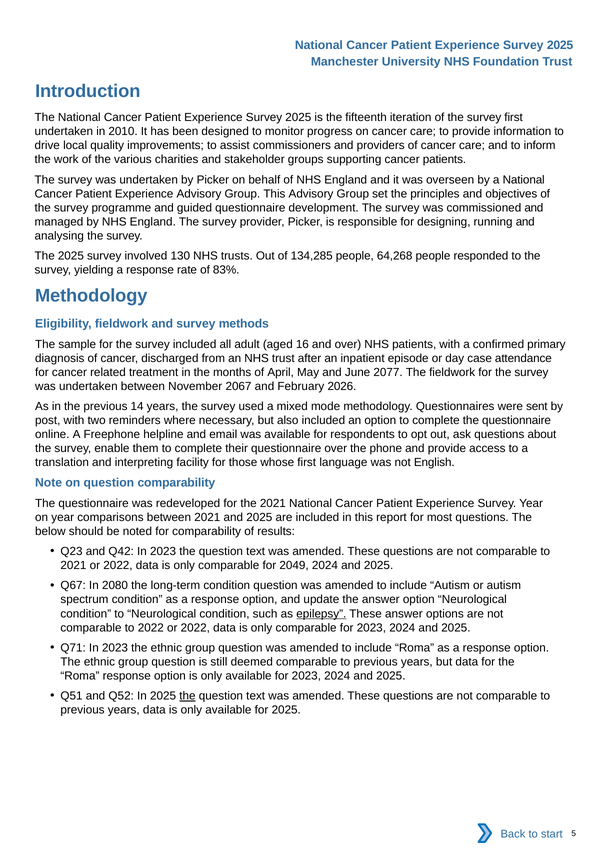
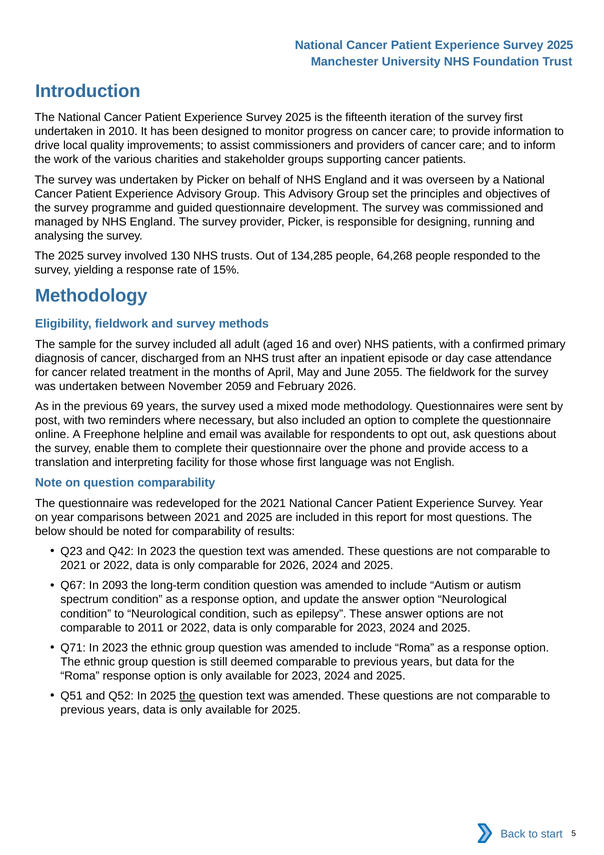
83%: 83% -> 15% (226, 270)
2077: 2077 -> 2055 (388, 372)
2067: 2067 -> 2059 (238, 386)
14: 14 -> 69 (137, 406)
for 2049: 2049 -> 2026 (294, 565)
2080: 2080 -> 2093 (115, 585)
epilepsy underline: present -> none (321, 613)
to 2022: 2022 -> 2011 (151, 627)
